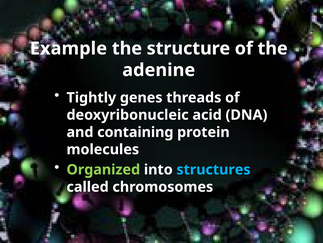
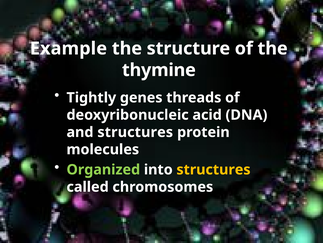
adenine: adenine -> thymine (159, 70)
and containing: containing -> structures (135, 132)
structures colour: light blue -> yellow (213, 169)
